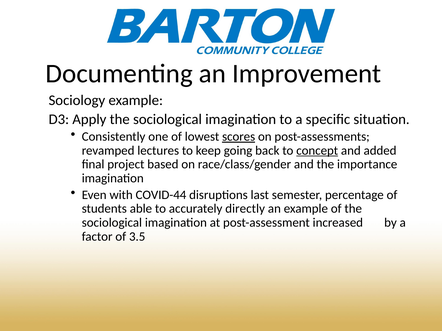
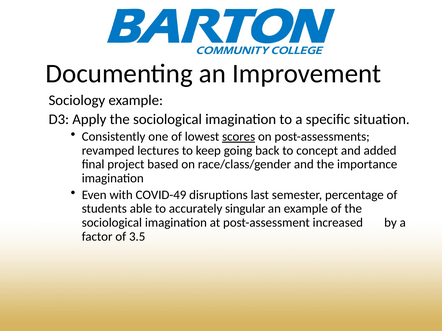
concept underline: present -> none (317, 151)
COVID-44: COVID-44 -> COVID-49 (161, 195)
directly: directly -> singular (245, 209)
